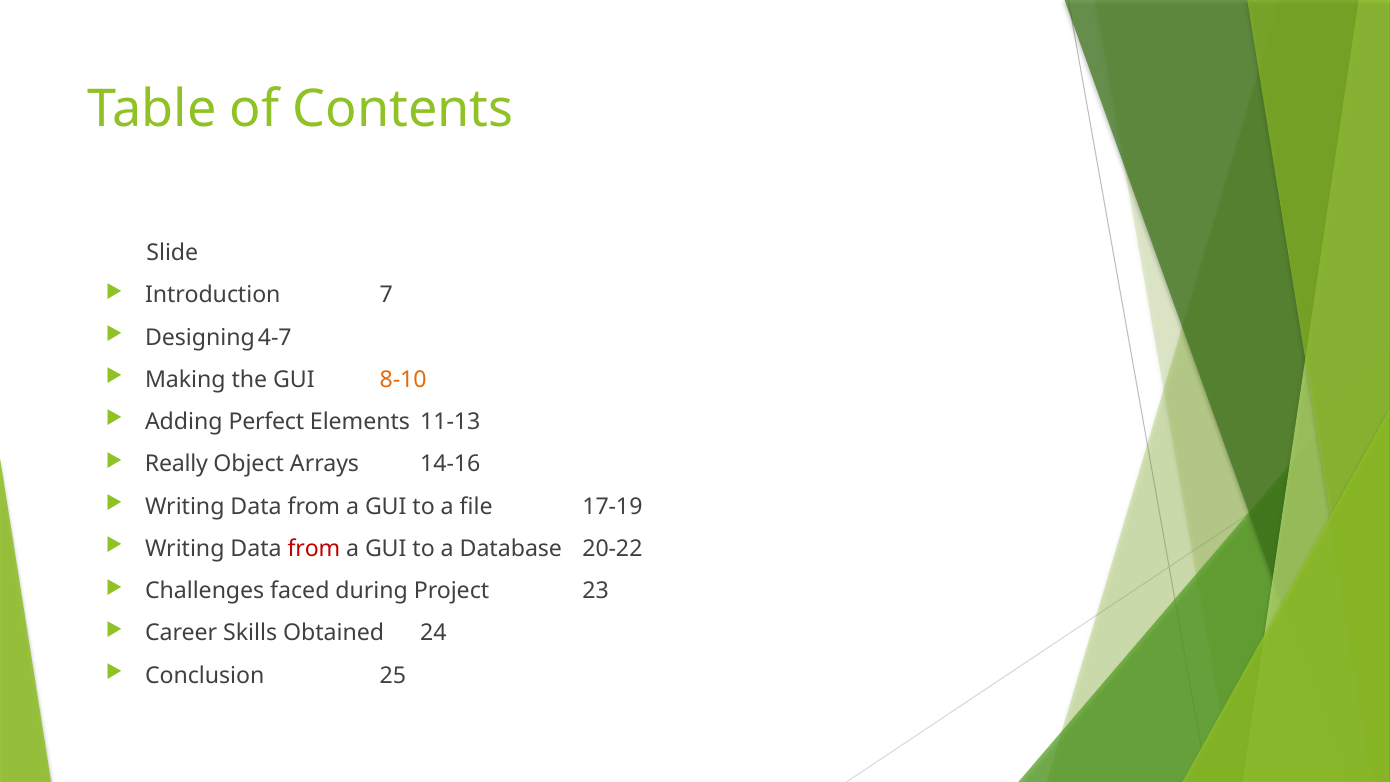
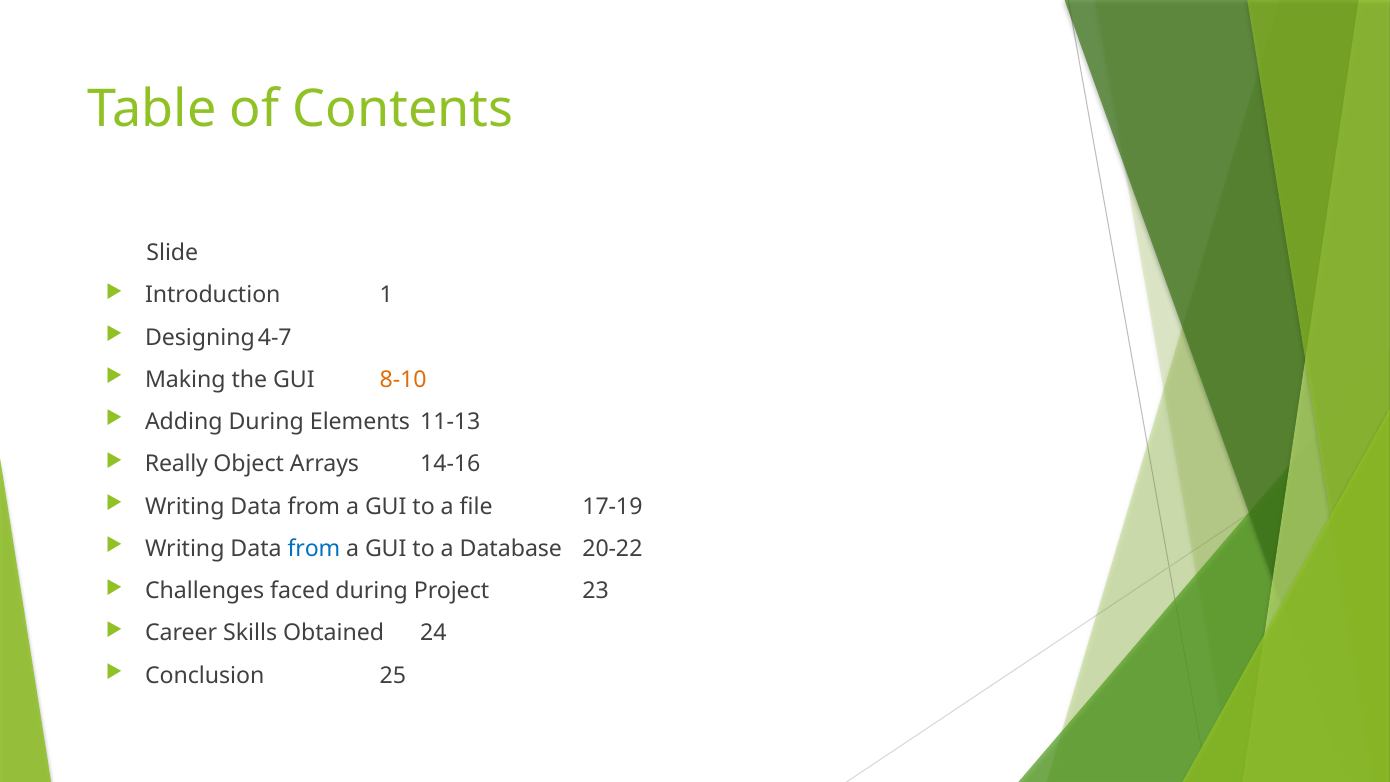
7: 7 -> 1 (386, 295)
Adding Perfect: Perfect -> During (266, 422)
from colour: red -> blue (314, 549)
